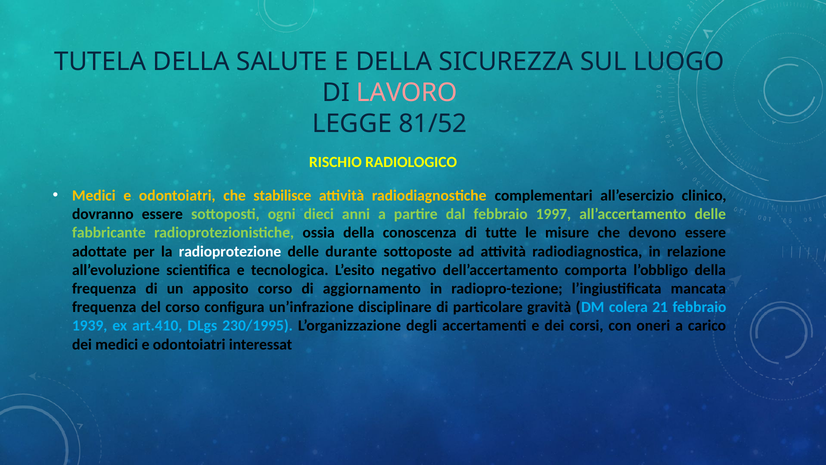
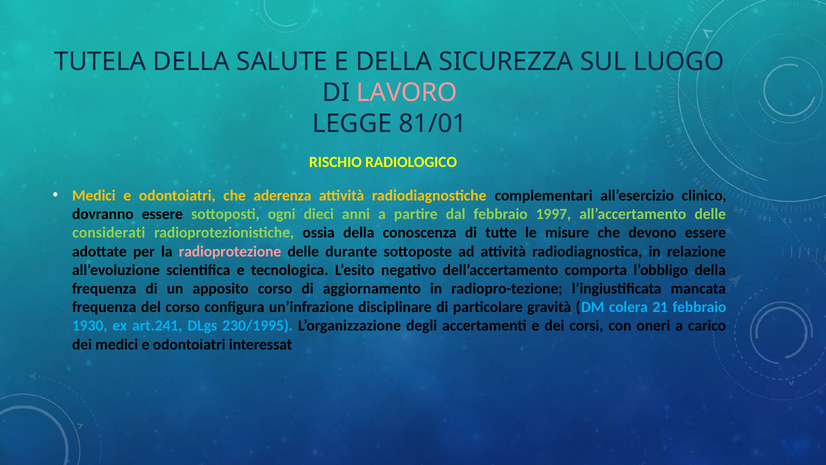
81/52: 81/52 -> 81/01 (433, 124)
stabilisce: stabilisce -> aderenza (282, 195)
fabbricante: fabbricante -> considerati (109, 233)
radioprotezione colour: white -> pink (230, 251)
1939: 1939 -> 1930 (90, 326)
art.410: art.410 -> art.241 (157, 326)
